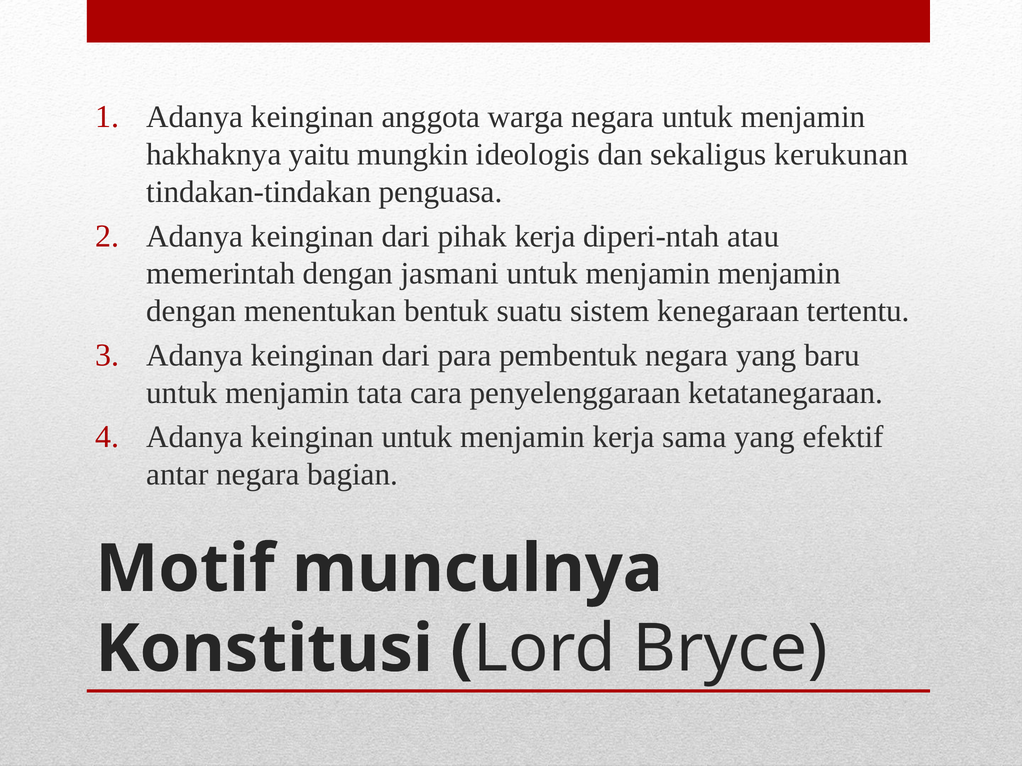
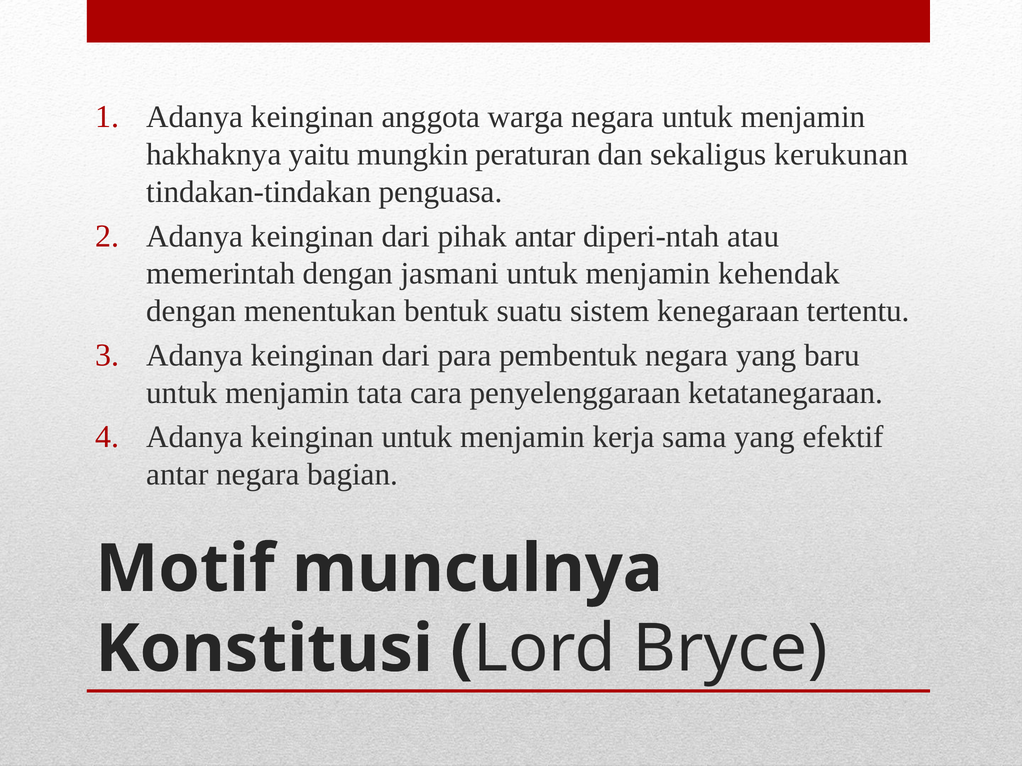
ideologis: ideologis -> peraturan (533, 155)
pihak kerja: kerja -> antar (545, 236)
menjamin menjamin: menjamin -> kehendak (779, 274)
